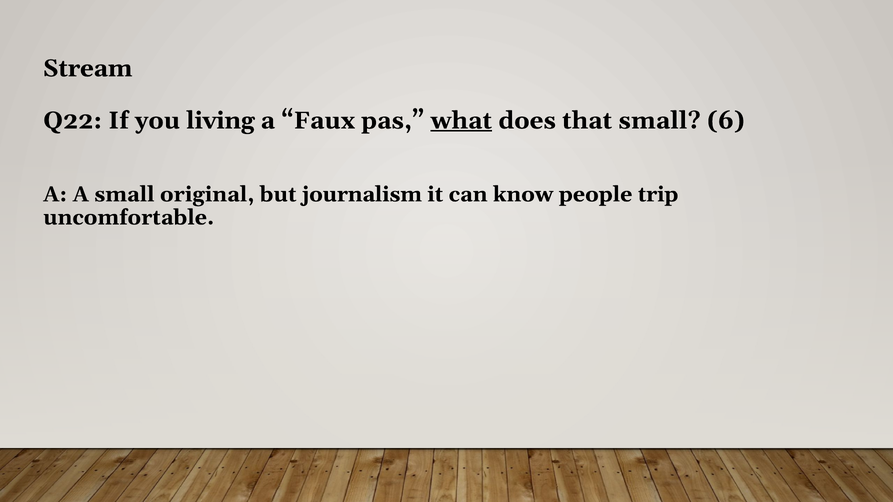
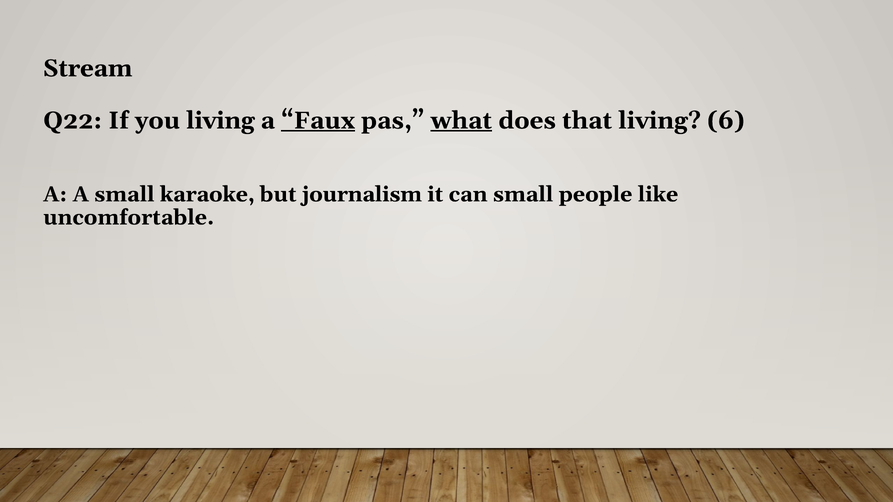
Faux underline: none -> present (318, 121)
that small: small -> living (660, 121)
original: original -> karaoke (207, 194)
can know: know -> small (523, 194)
trip: trip -> like (658, 194)
